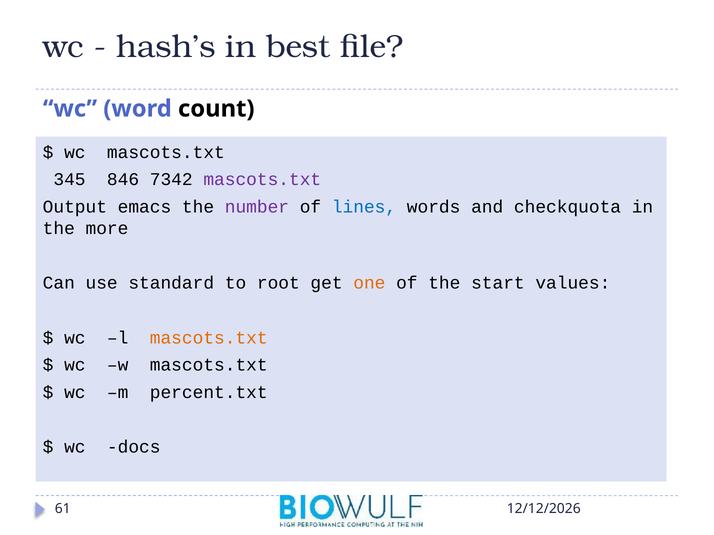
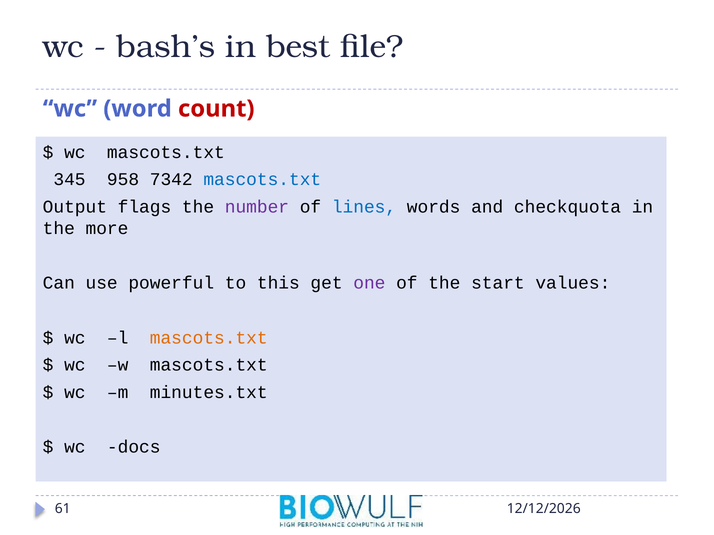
hash’s: hash’s -> bash’s (166, 47)
count colour: black -> red (216, 109)
846: 846 -> 958 (123, 180)
mascots.txt colour: purple -> blue (262, 180)
emacs: emacs -> flags (144, 207)
standard: standard -> powerful (171, 283)
root: root -> this (278, 283)
one colour: orange -> purple (369, 283)
percent.txt: percent.txt -> minutes.txt (209, 393)
